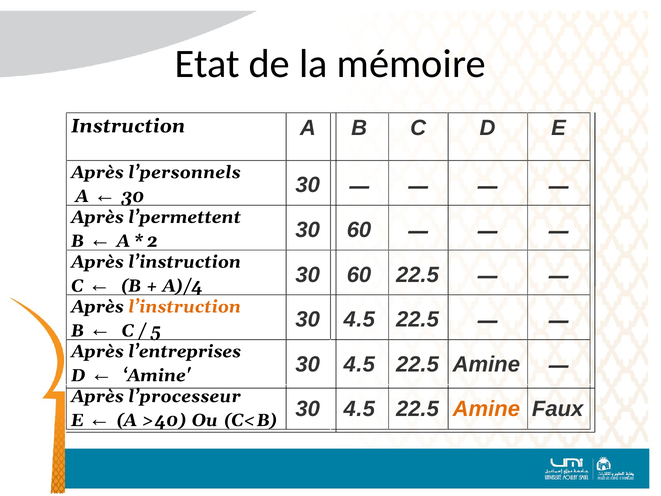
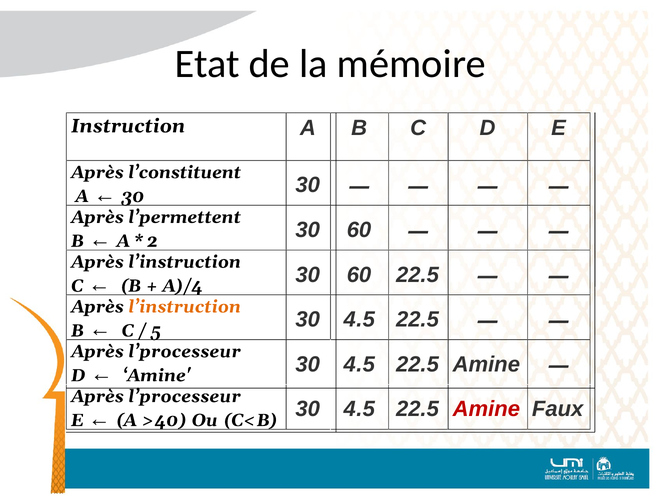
l’personnels: l’personnels -> l’constituent (185, 172)
l’entreprises: l’entreprises -> l’processeur (184, 351)
Amine colour: orange -> red (486, 409)
